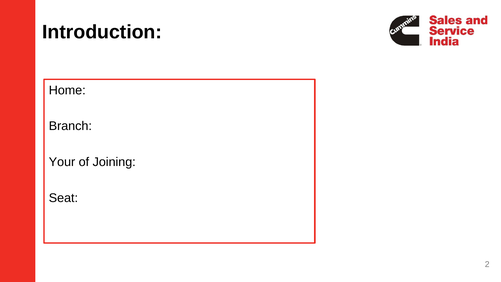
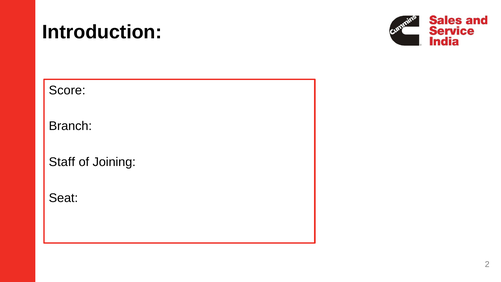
Home: Home -> Score (67, 90)
Your: Your -> Staff (62, 162)
